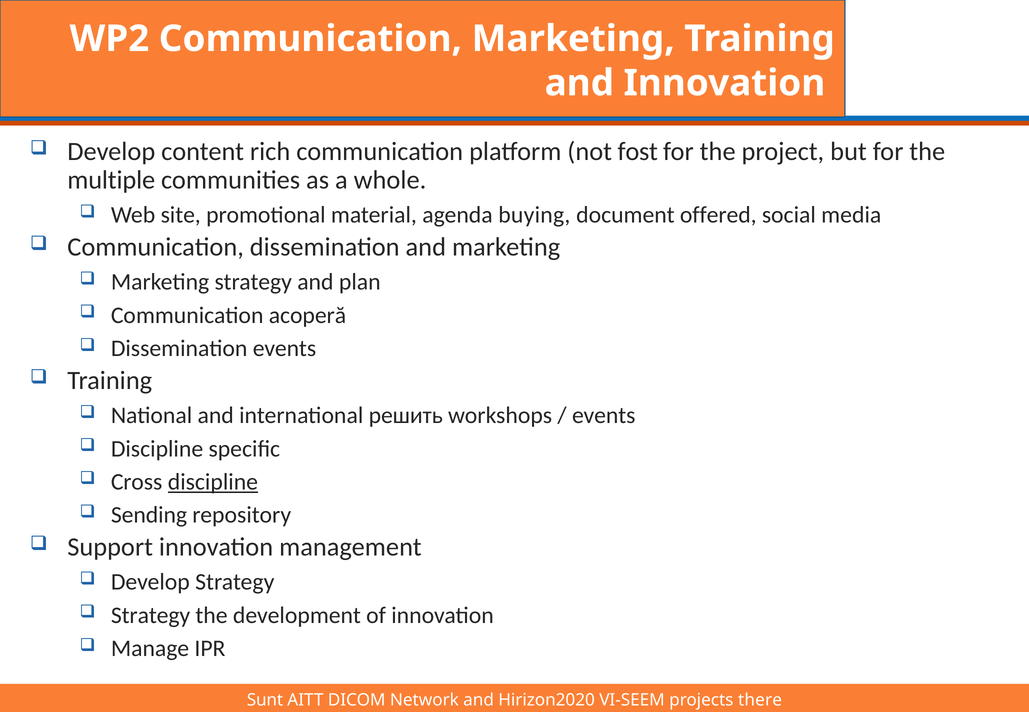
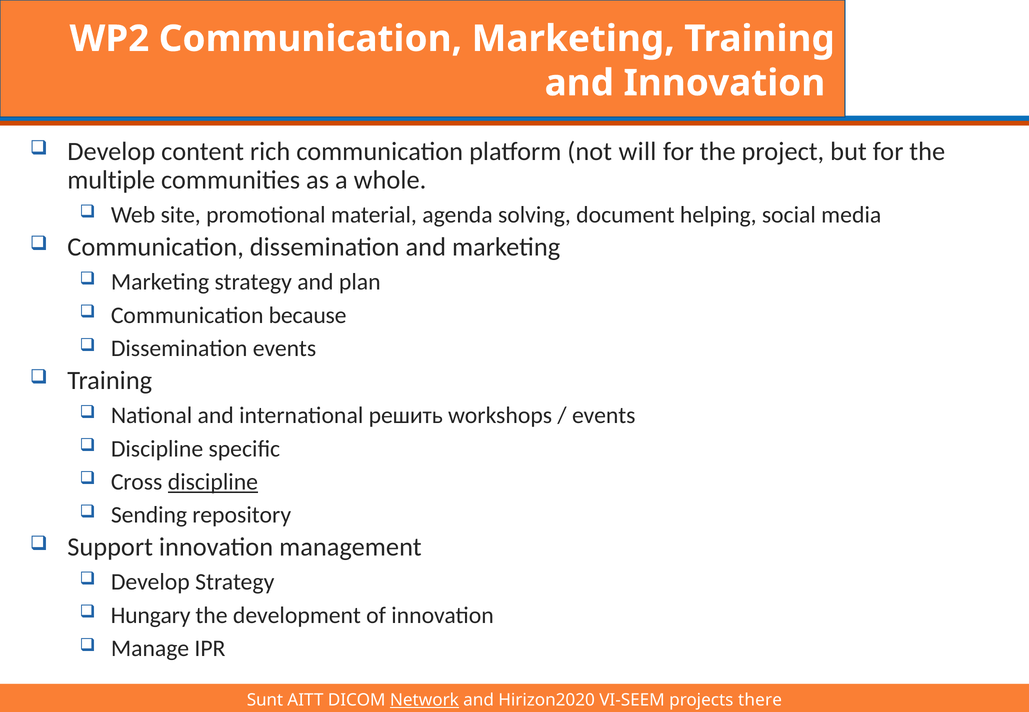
fost: fost -> will (637, 152)
buying: buying -> solving (534, 215)
offered: offered -> helping (718, 215)
acoperă: acoperă -> because (308, 315)
Strategy: Strategy -> Hungary (151, 616)
Network underline: none -> present (424, 701)
